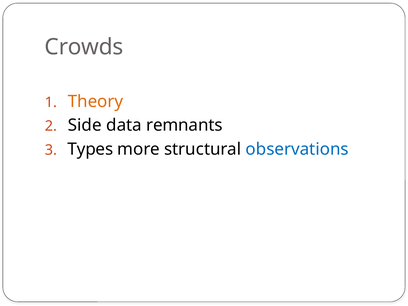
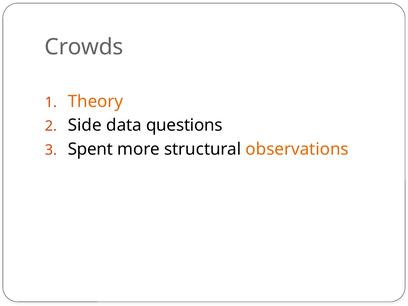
remnants: remnants -> questions (184, 125)
Types: Types -> Spent (90, 149)
observations colour: blue -> orange (297, 149)
